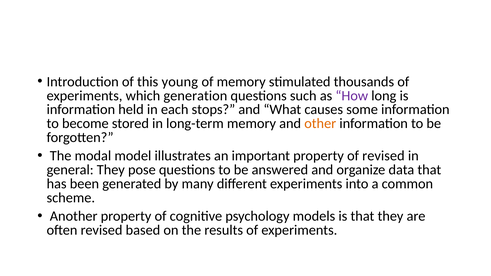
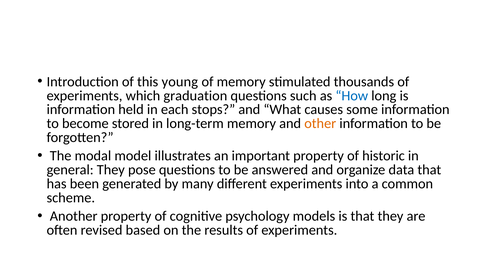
generation: generation -> graduation (195, 96)
How colour: purple -> blue (352, 96)
of revised: revised -> historic (384, 156)
